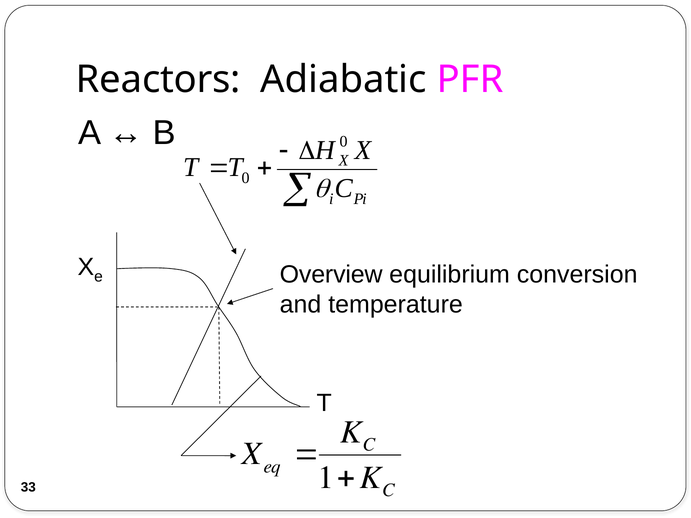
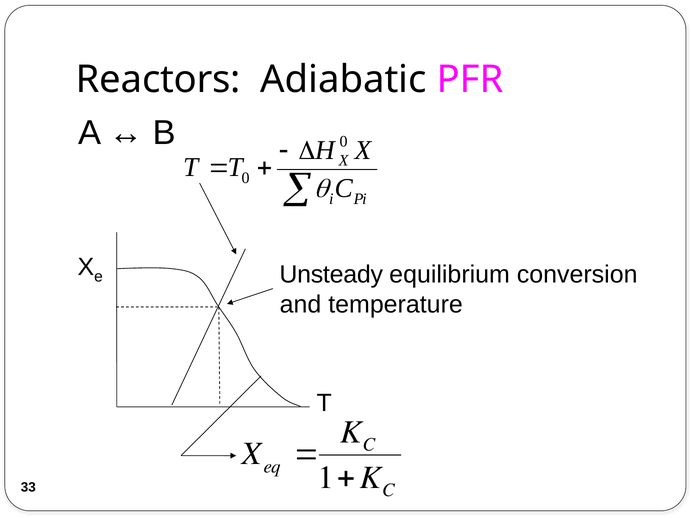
Overview: Overview -> Unsteady (331, 275)
